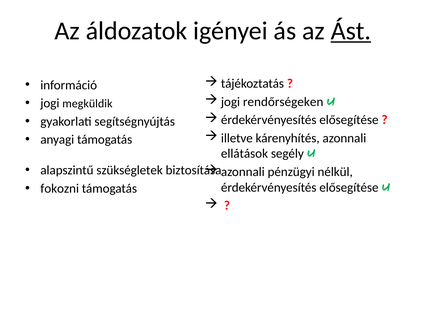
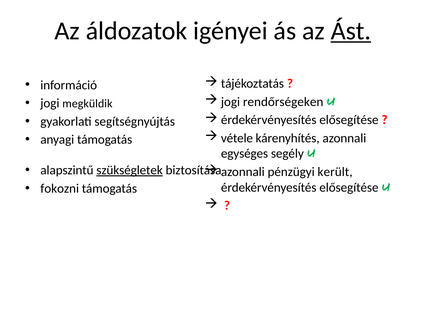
illetve: illetve -> vétele (237, 138)
ellátások: ellátások -> egységes (245, 154)
szükségletek underline: none -> present (130, 170)
nélkül: nélkül -> került (335, 172)
